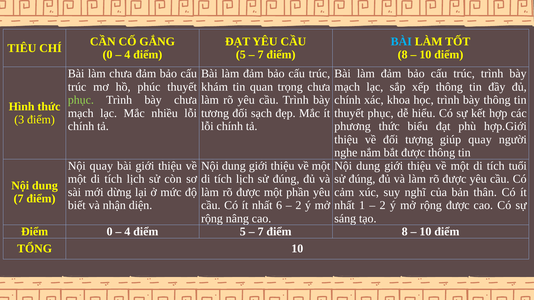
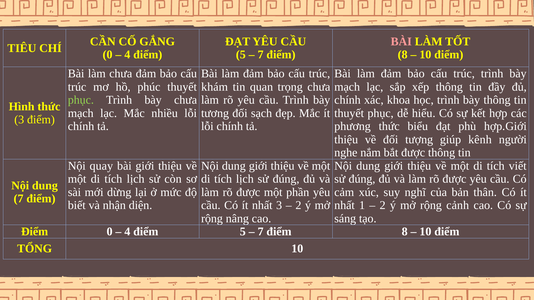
BÀI colour: light blue -> pink (401, 42)
giúp quay: quay -> kênh (480, 140)
tuổi: tuổi -> viết (518, 166)
nhất 6: 6 -> 3 (279, 206)
rộng được: được -> cảnh (458, 206)
